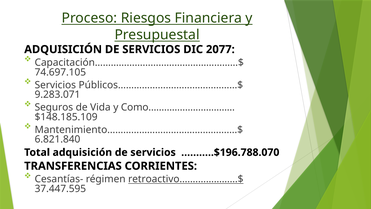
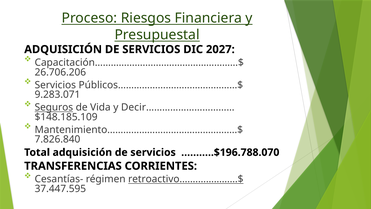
2077: 2077 -> 2027 (220, 49)
74.697.105: 74.697.105 -> 26.706.206 (60, 72)
Seguros underline: none -> present (54, 107)
Como……………………………: Como…………………………… -> Decir…………………………… (178, 107)
6.821.840: 6.821.840 -> 7.826.840 (57, 139)
